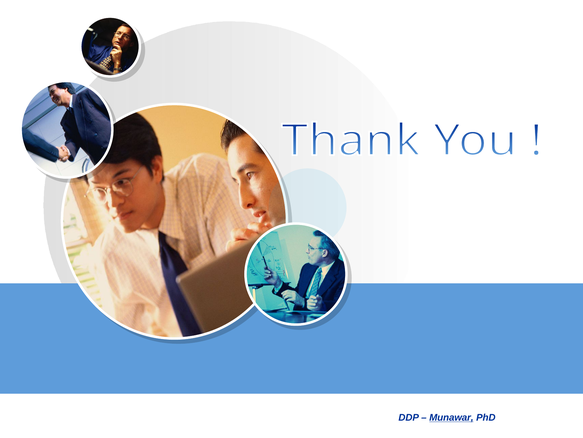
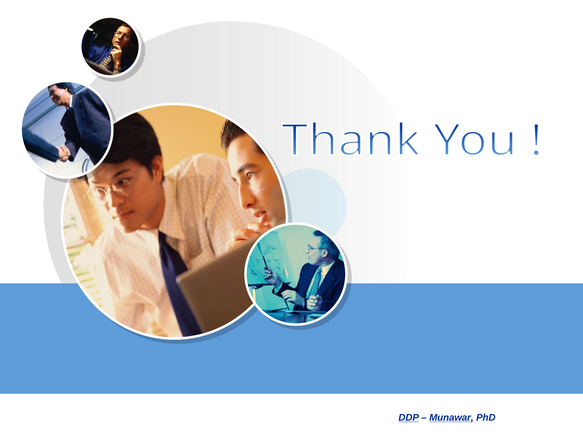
DDP underline: none -> present (409, 417)
